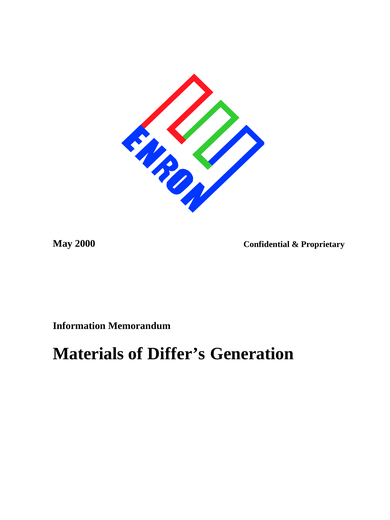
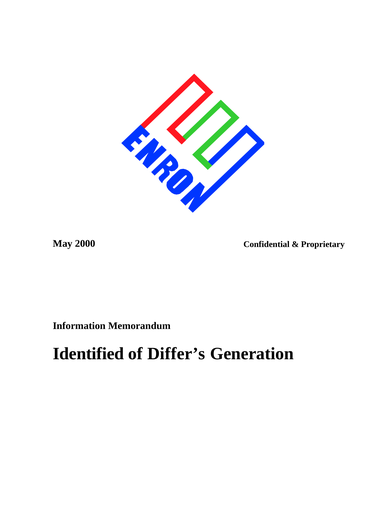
Materials: Materials -> Identified (88, 354)
